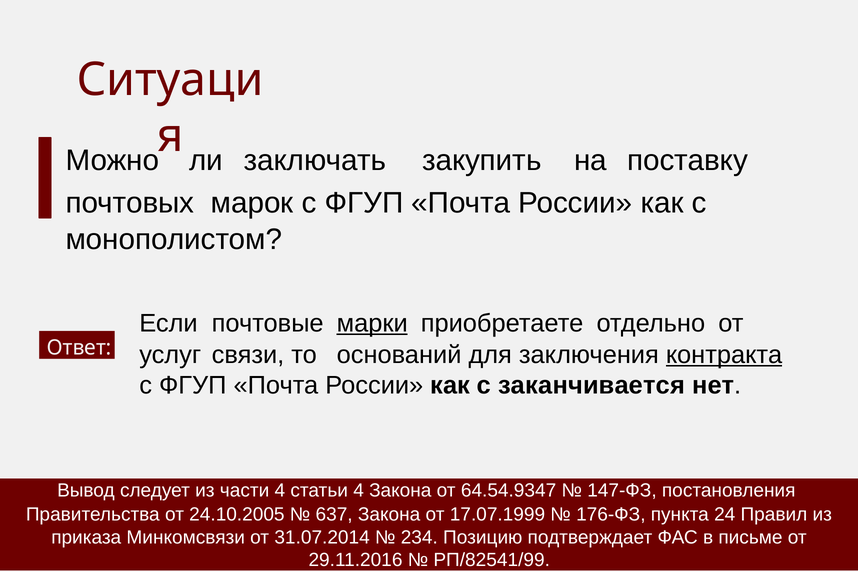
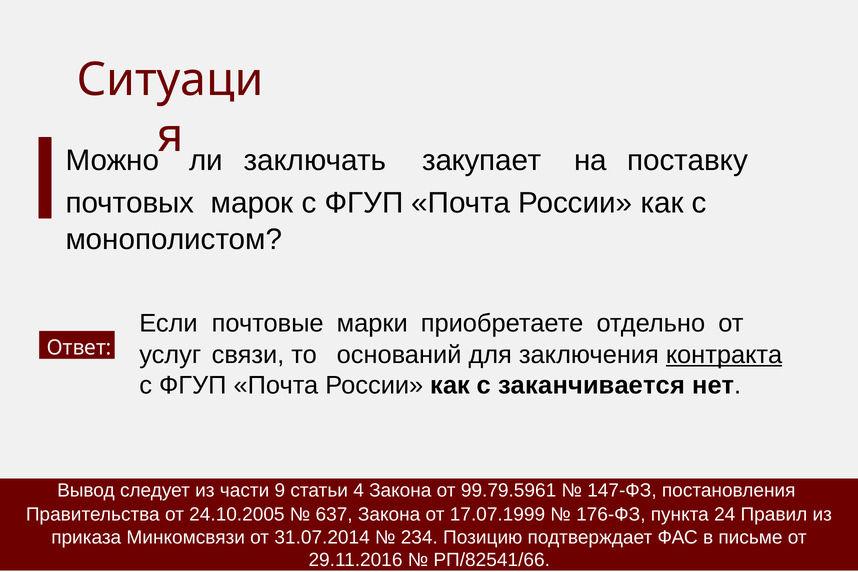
закупить: закупить -> закупает (482, 160)
марки underline: present -> none (372, 323)
части 4: 4 -> 9 (280, 490)
64.54.9347: 64.54.9347 -> 99.79.5961 (509, 490)
РП/82541/99: РП/82541/99 -> РП/82541/66 (492, 560)
